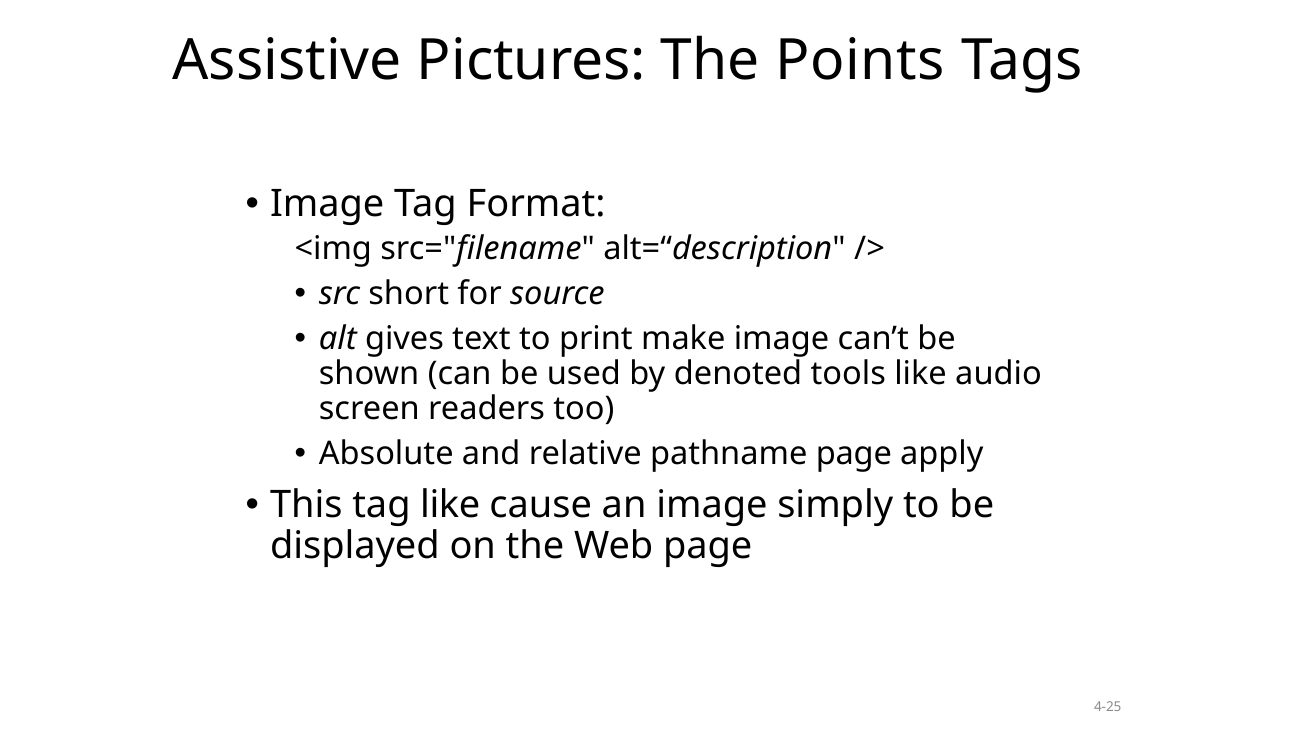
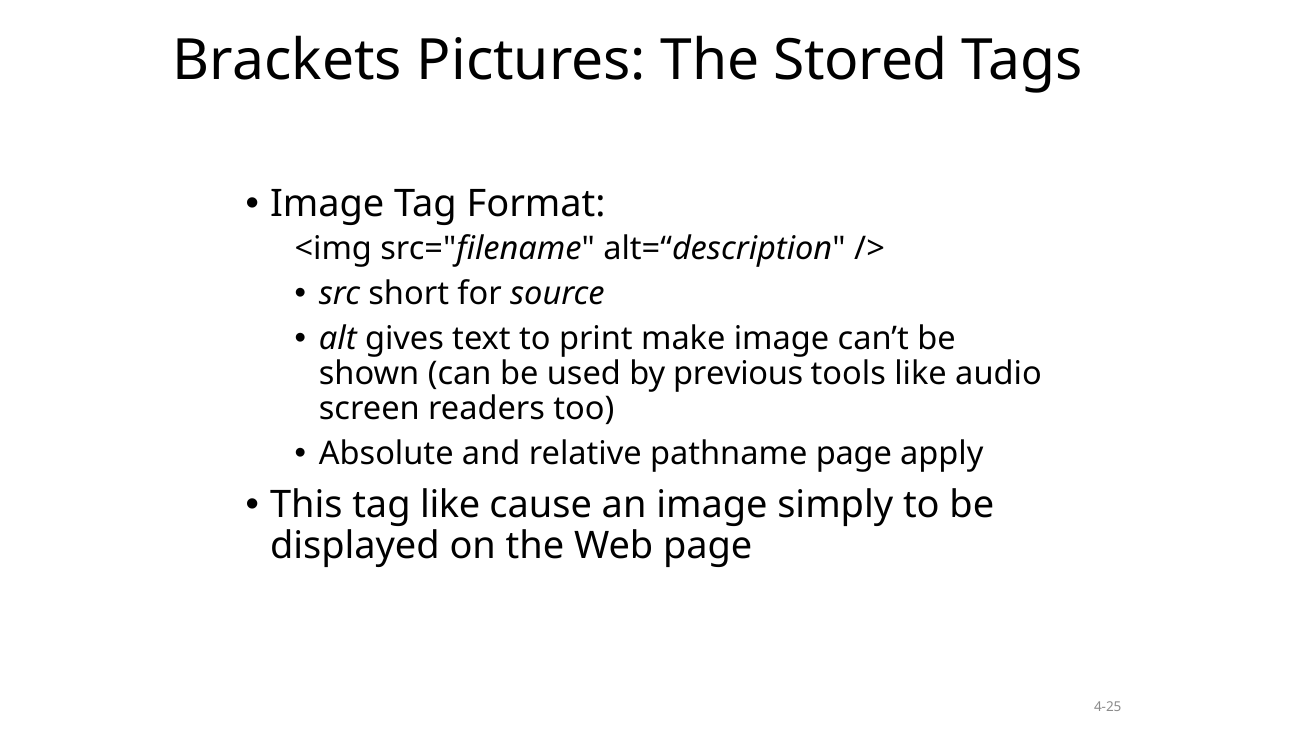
Assistive: Assistive -> Brackets (287, 61)
Points: Points -> Stored (861, 61)
denoted: denoted -> previous (738, 374)
